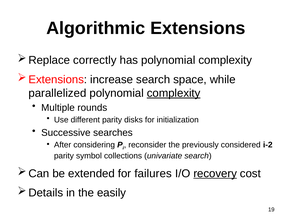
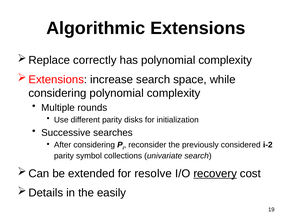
parallelized: parallelized -> considering (57, 93)
complexity underline: present -> none (174, 93)
failures: failures -> resolve (153, 173)
